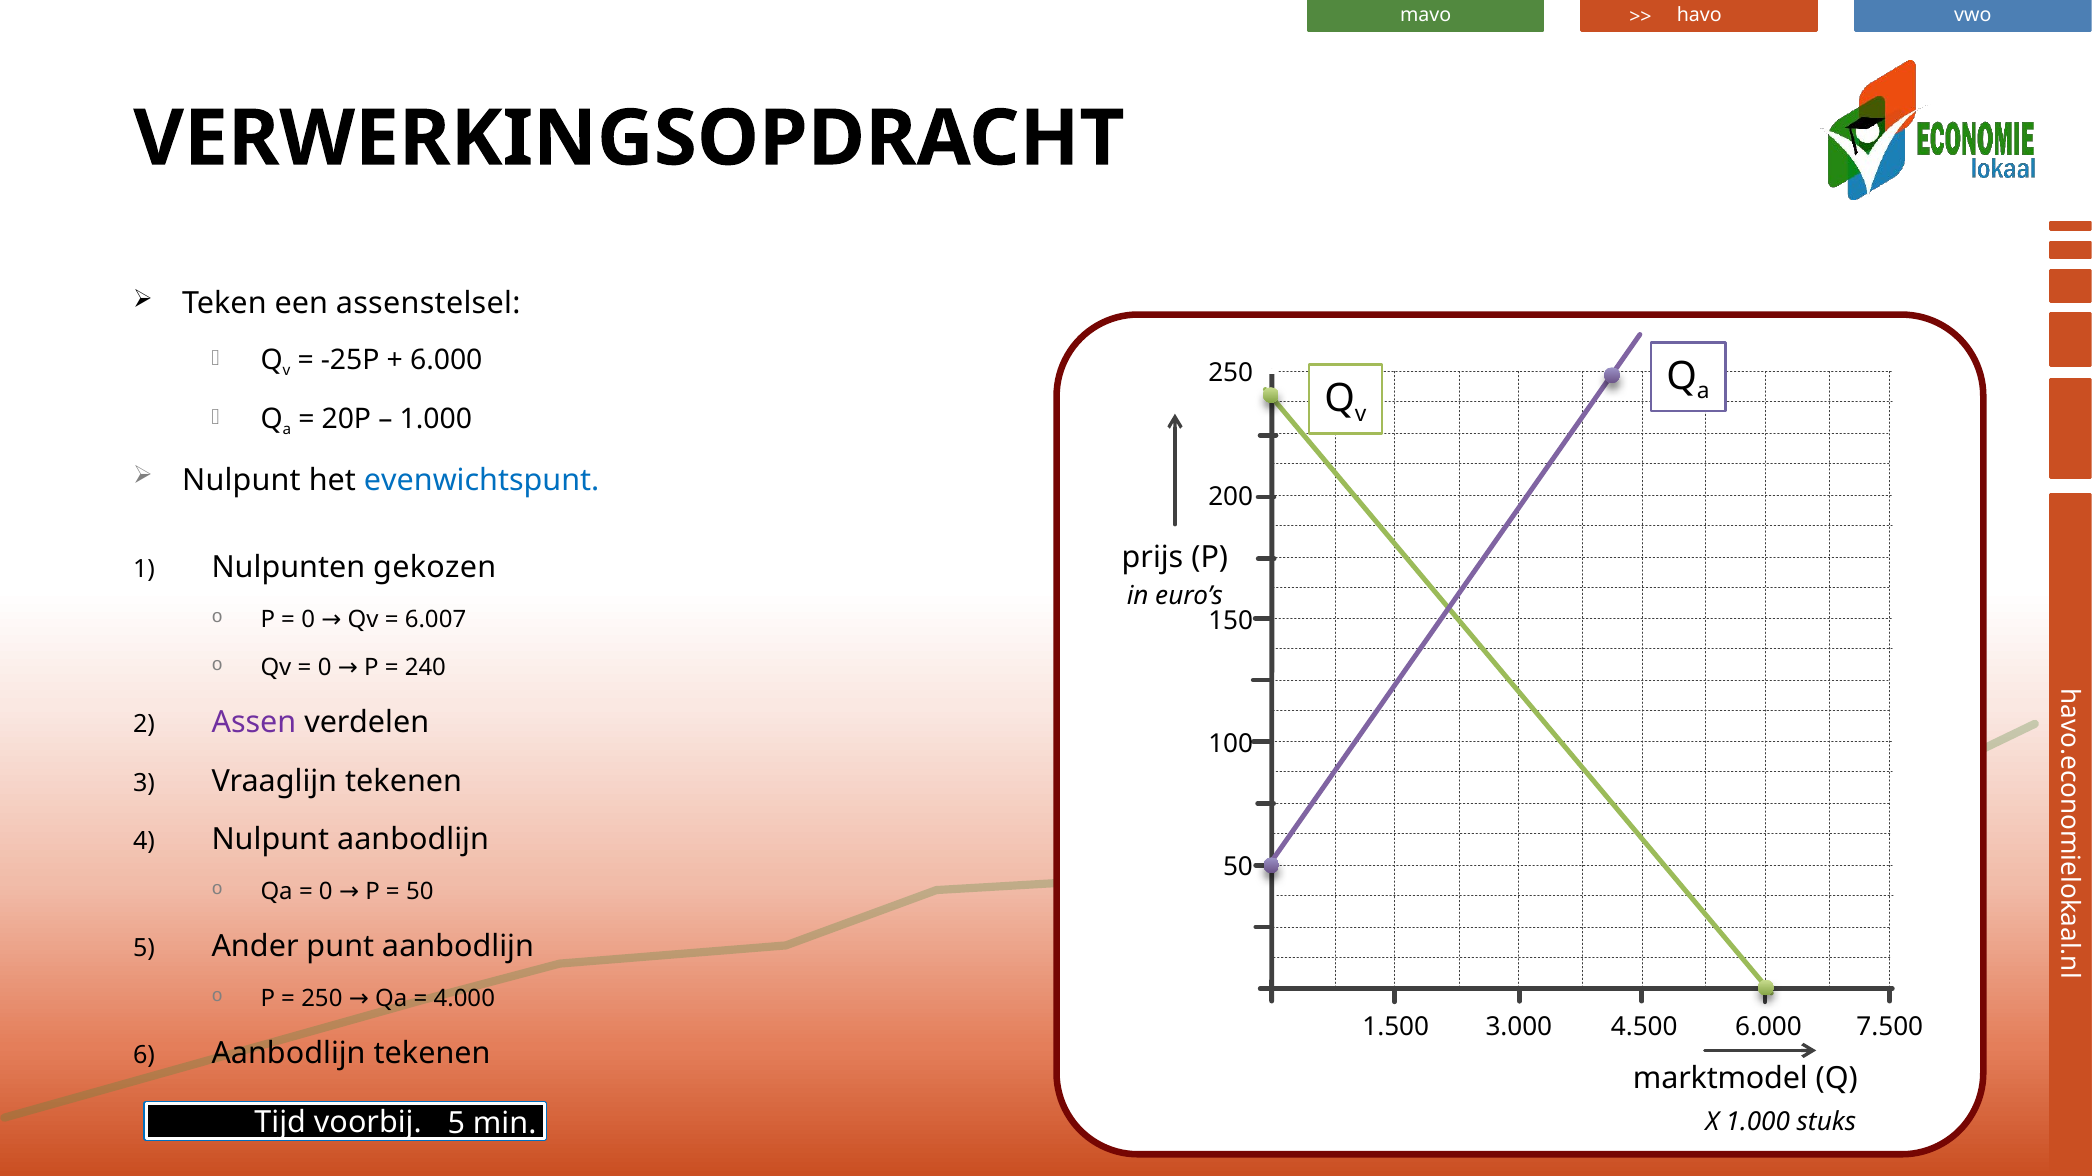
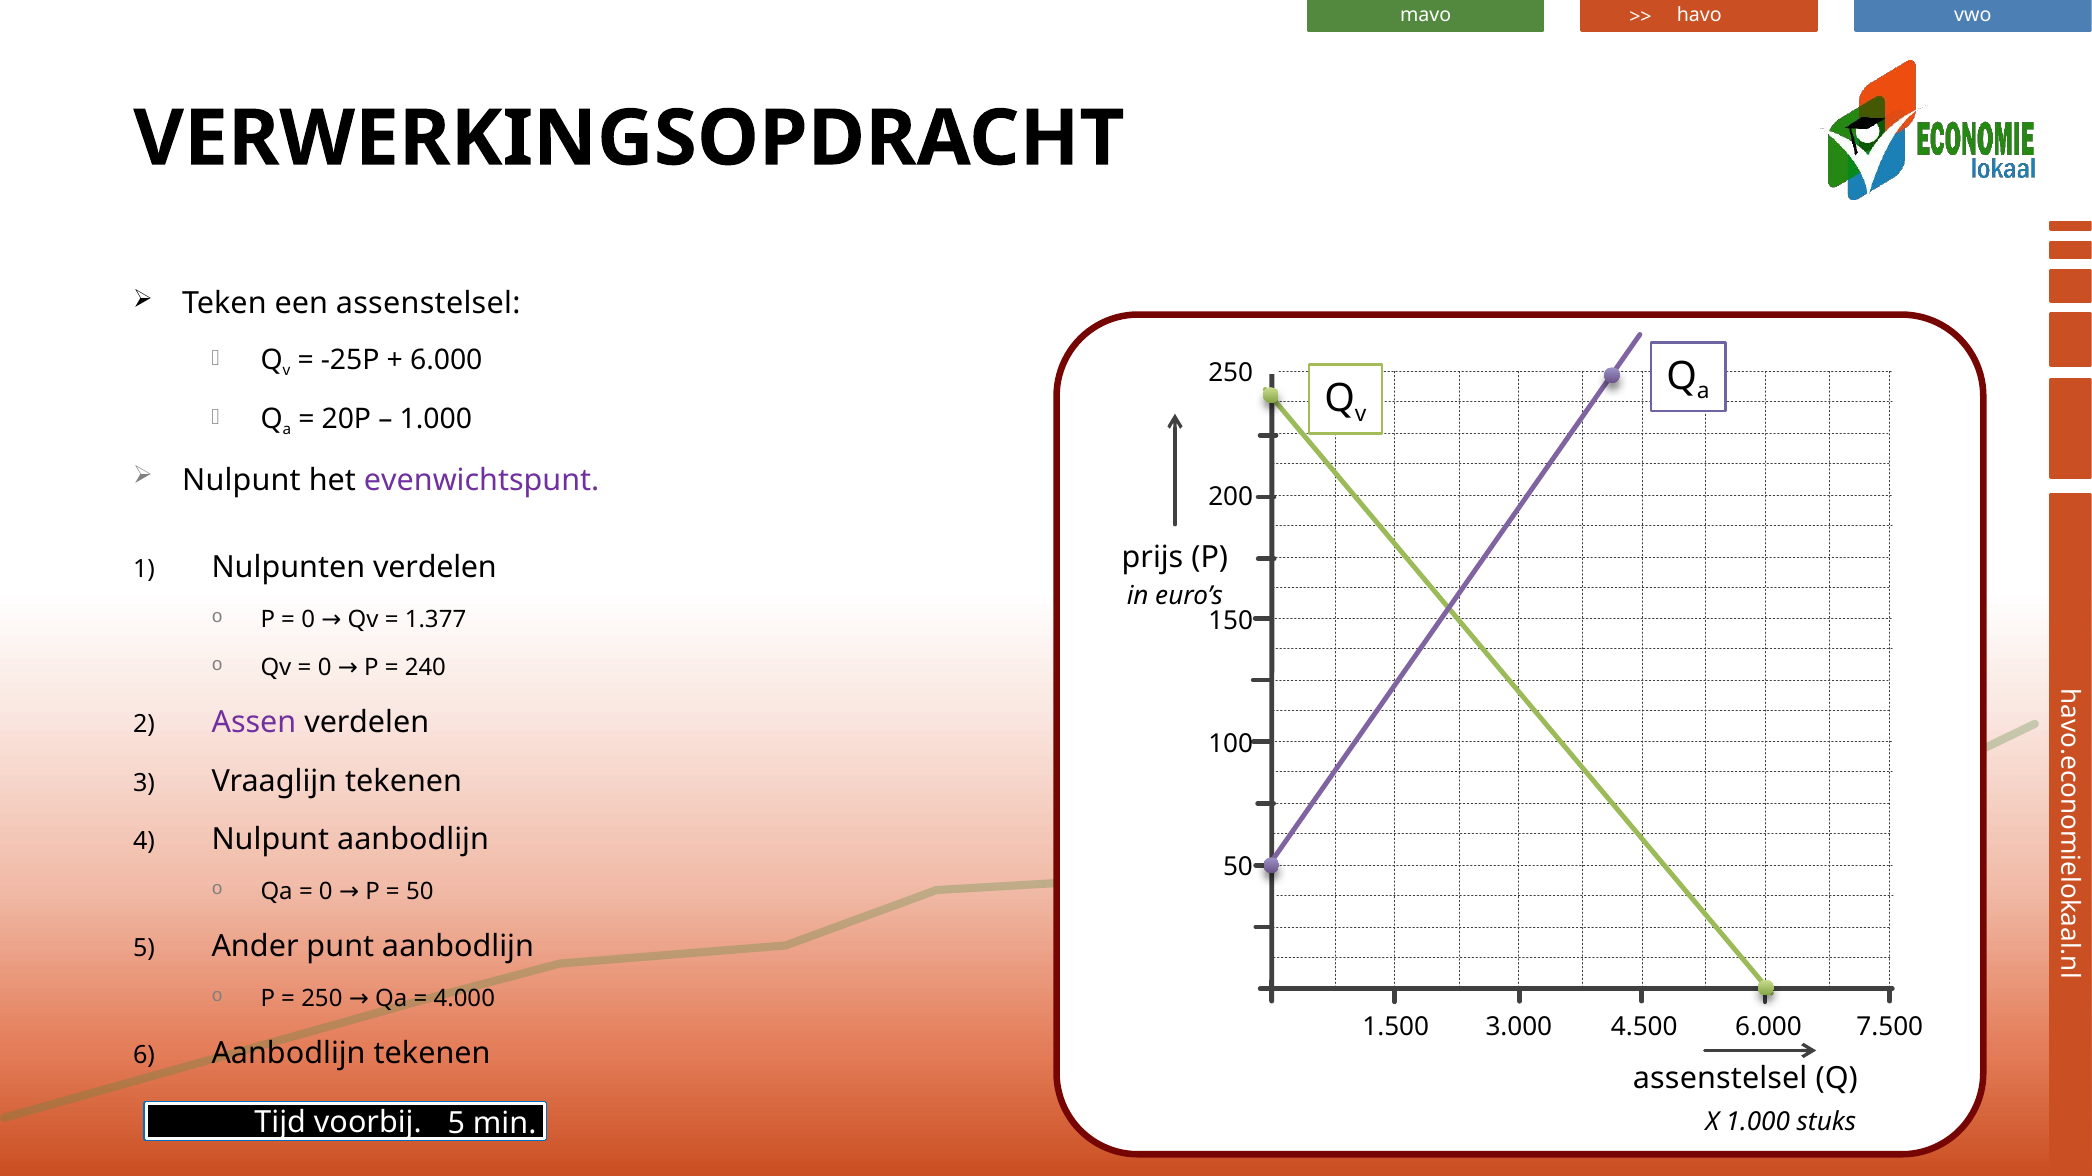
evenwichtspunt colour: blue -> purple (482, 480)
Nulpunten gekozen: gekozen -> verdelen (435, 568)
6.007: 6.007 -> 1.377 (435, 620)
marktmodel: marktmodel -> assenstelsel (1720, 1079)
